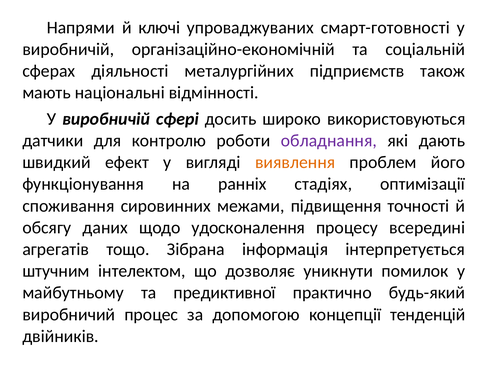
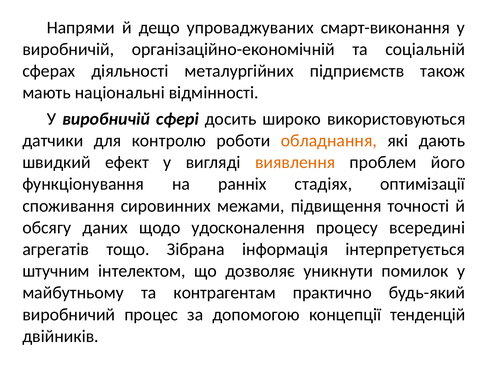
ключі: ключі -> дещо (159, 28)
смарт-готовності: смарт-готовності -> смарт-виконання (385, 28)
обладнання colour: purple -> orange (329, 141)
предиктивної: предиктивної -> контрагентам (225, 293)
